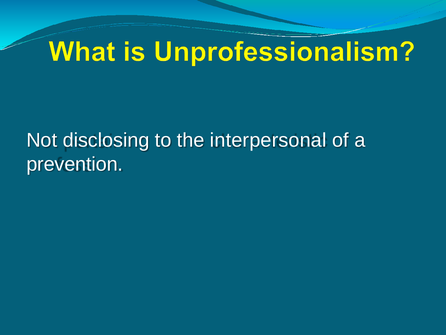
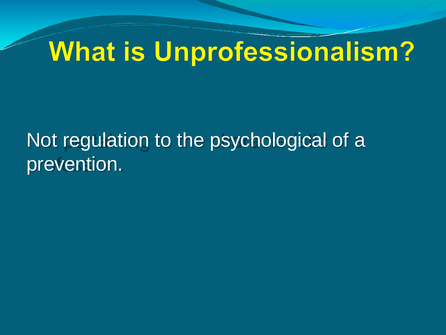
disclosing: disclosing -> regulation (106, 140)
interpersonal: interpersonal -> psychological (268, 140)
